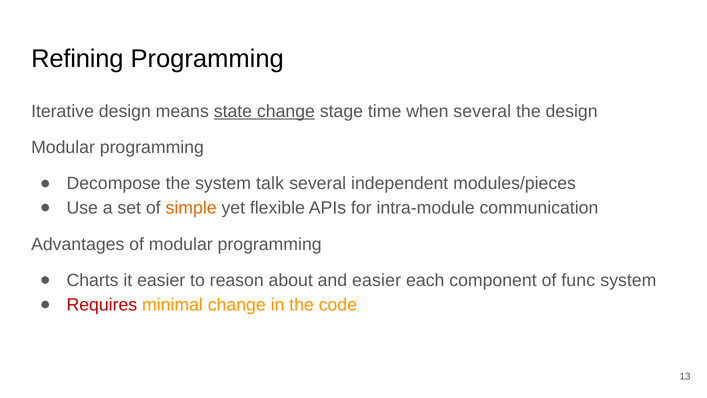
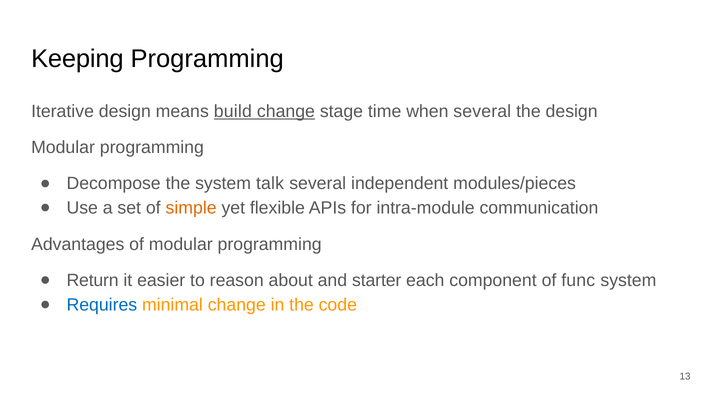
Refining: Refining -> Keeping (77, 59)
state: state -> build (233, 111)
Charts: Charts -> Return (93, 280)
and easier: easier -> starter (377, 280)
Requires colour: red -> blue (102, 305)
